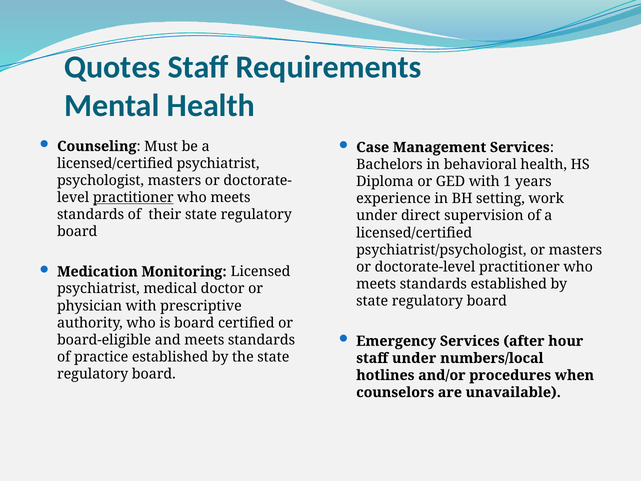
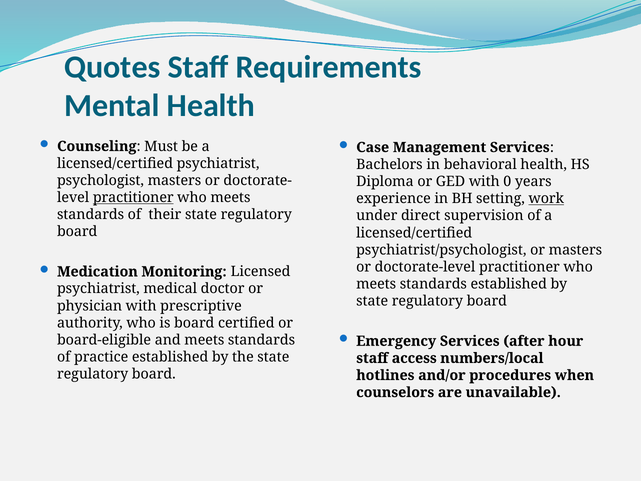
1: 1 -> 0 (507, 181)
work underline: none -> present (546, 199)
staff under: under -> access (414, 358)
